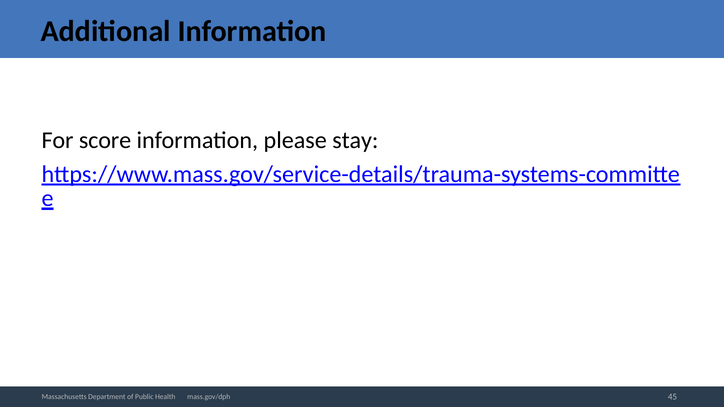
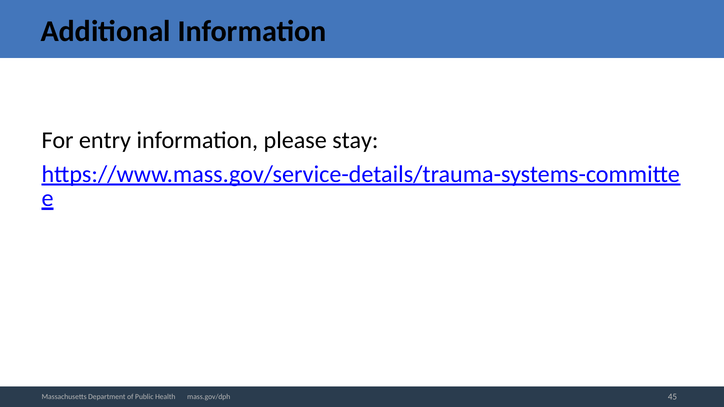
score: score -> entry (105, 140)
